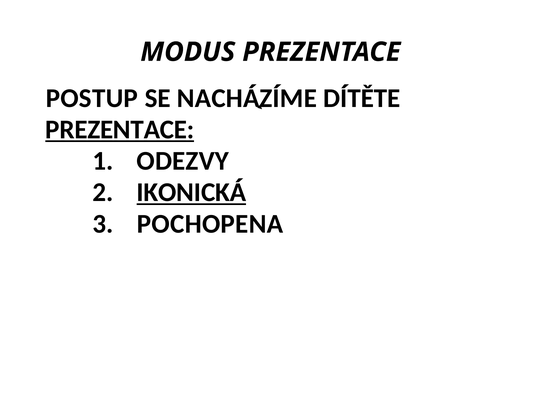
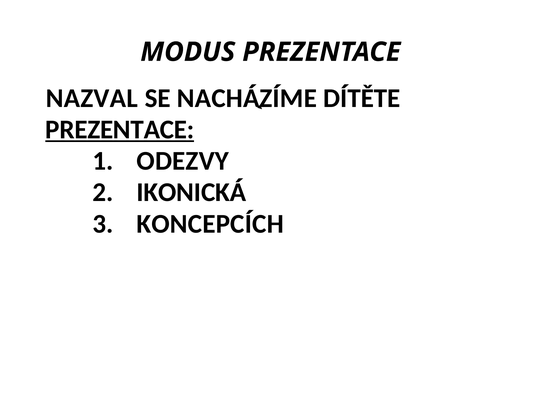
POSTUP: POSTUP -> NAZVAL (92, 98)
IKONICKÁ underline: present -> none (191, 192)
POCHOPENA: POCHOPENA -> KONCEPCÍCH (210, 224)
